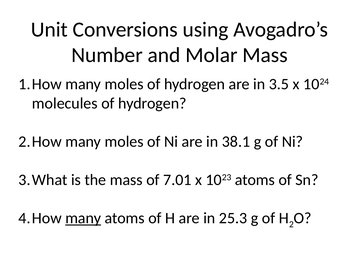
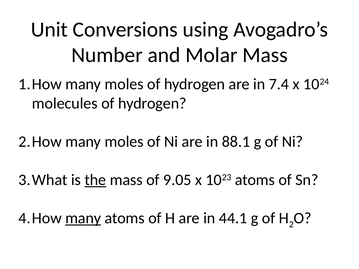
3.5: 3.5 -> 7.4 (279, 84)
38.1: 38.1 -> 88.1 (236, 142)
the underline: none -> present (95, 180)
7.01: 7.01 -> 9.05 (177, 180)
25.3: 25.3 -> 44.1 (233, 218)
